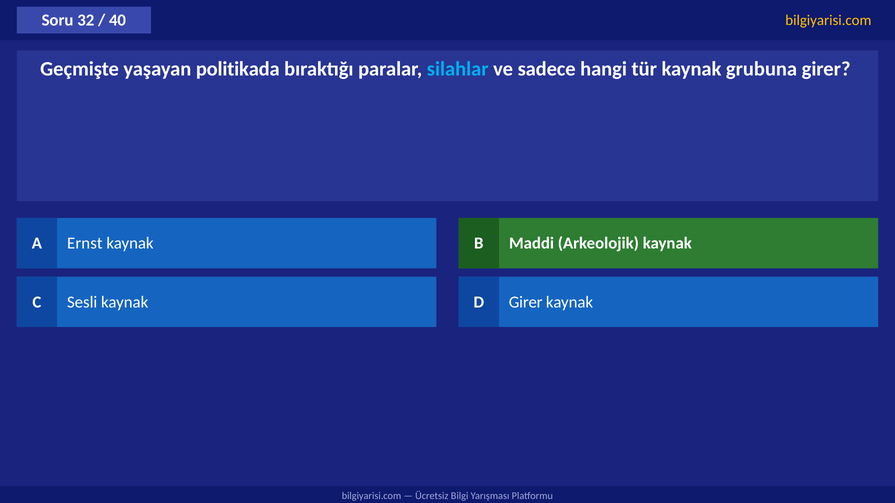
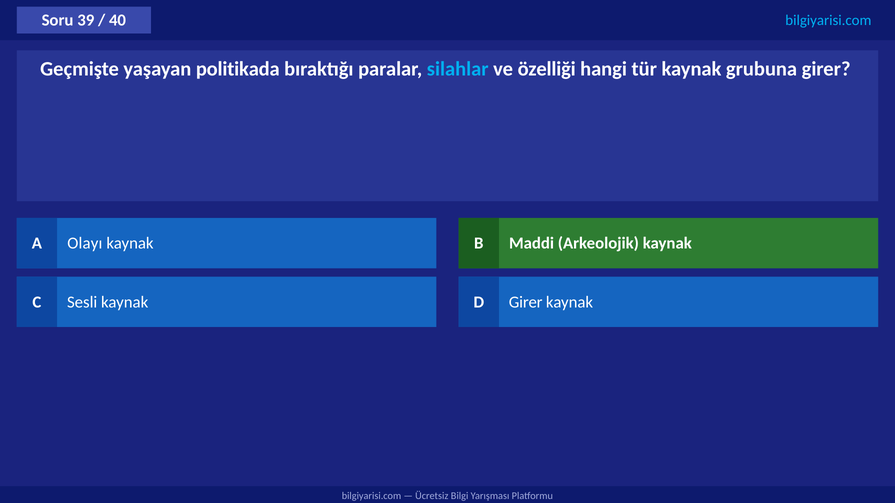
32: 32 -> 39 (86, 20)
bilgiyarisi.com colour: yellow -> light blue (828, 20)
sadece: sadece -> özelliği (547, 69)
Ernst: Ernst -> Olayı (85, 244)
